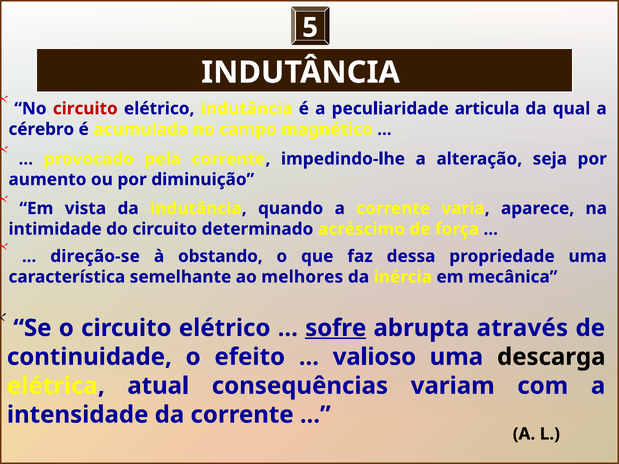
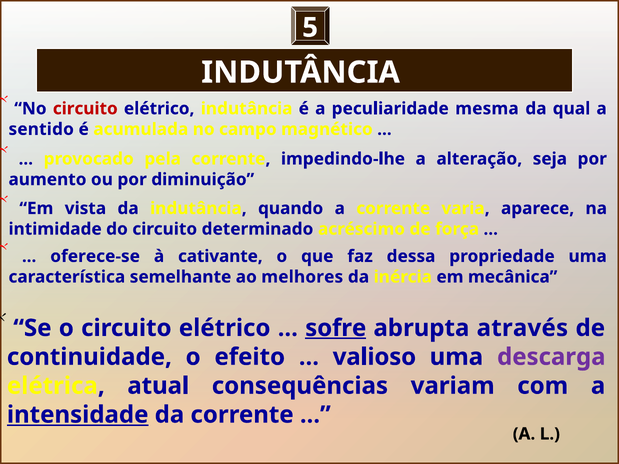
articula: articula -> mesma (487, 109)
cérebro: cérebro -> sentido (41, 129)
direção-se: direção-se -> oferece-se (95, 256)
obstando: obstando -> cativante (220, 256)
descarga colour: black -> purple (551, 357)
intensidade underline: none -> present (78, 415)
